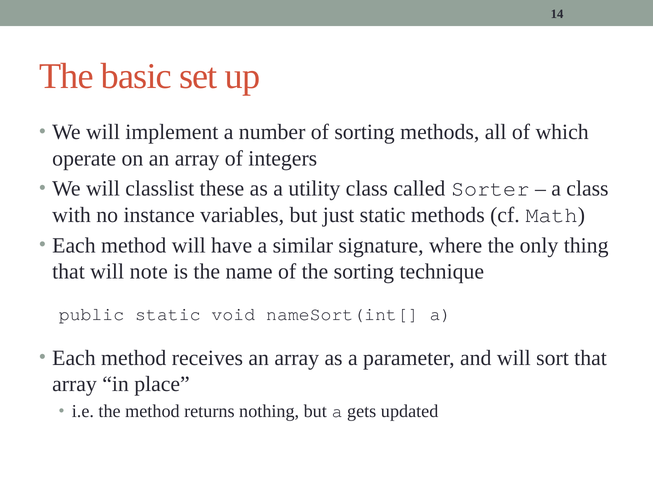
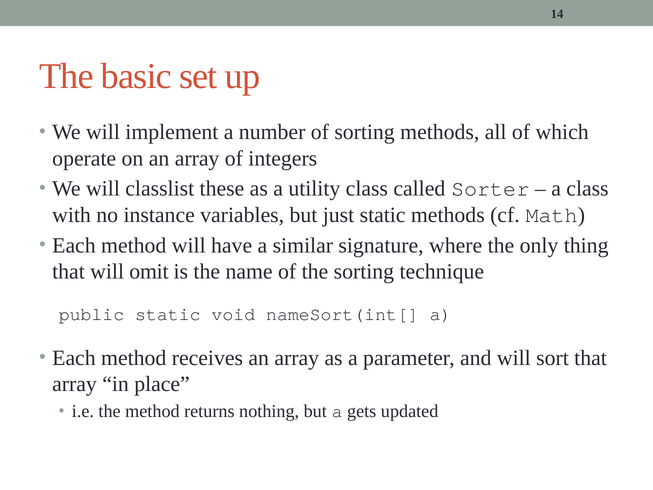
note: note -> omit (149, 271)
